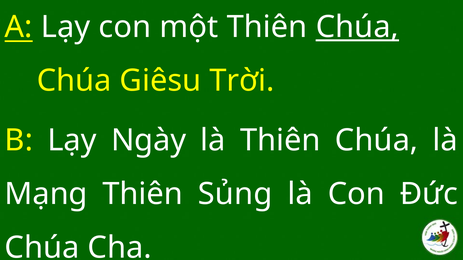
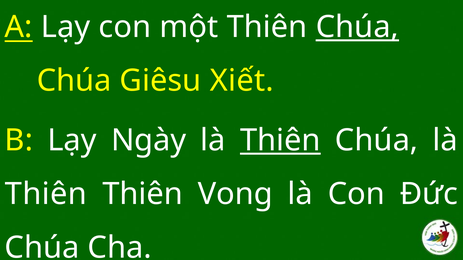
Trời: Trời -> Xiết (242, 81)
Thiên underline: none -> present (280, 141)
Mạng: Mạng -> Thiên (46, 194)
Sủng: Sủng -> Vong (235, 194)
